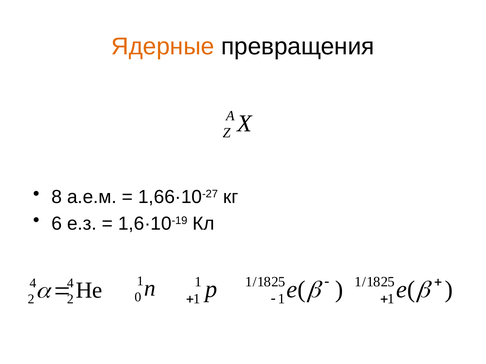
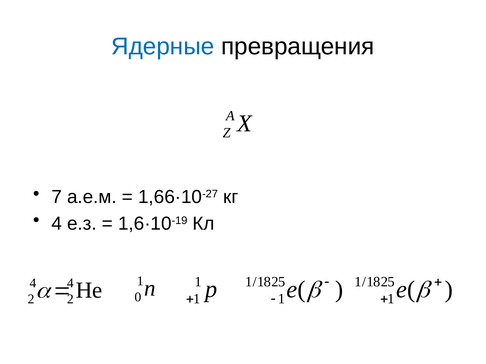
Ядерные colour: orange -> blue (163, 47)
8: 8 -> 7 (57, 197)
6: 6 -> 4 (57, 224)
